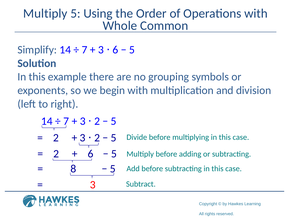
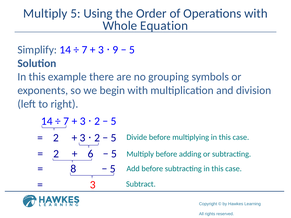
Common: Common -> Equation (164, 26)
3 6: 6 -> 9 (115, 50)
